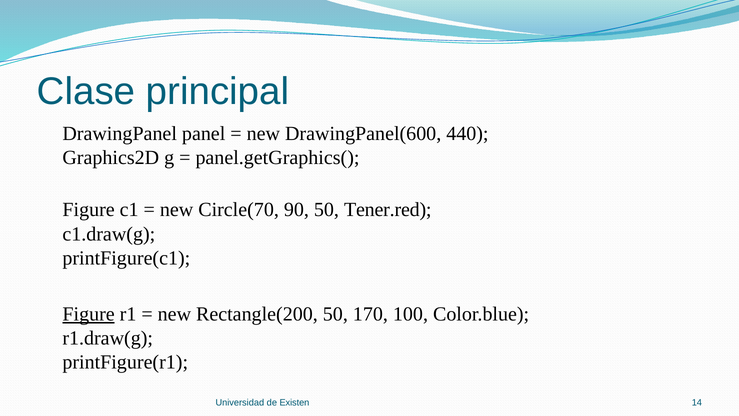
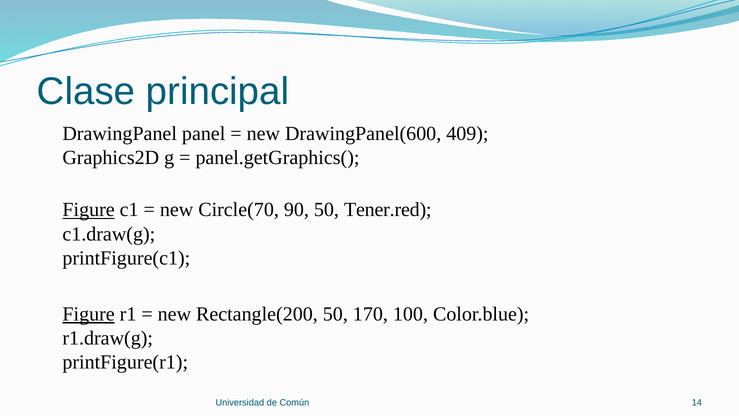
440: 440 -> 409 (467, 133)
Figure underline: none -> present (89, 210)
Existen: Existen -> Común (294, 402)
